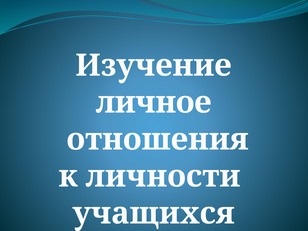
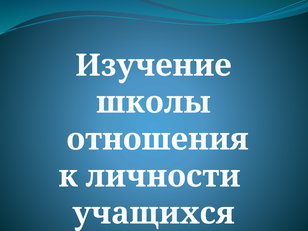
личное: личное -> школы (153, 102)
